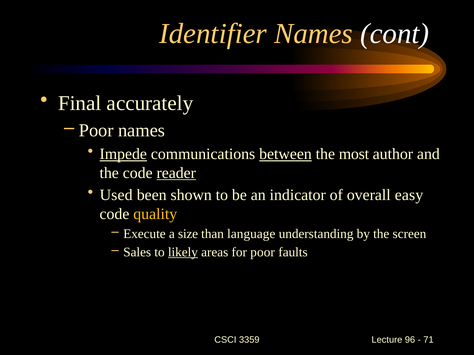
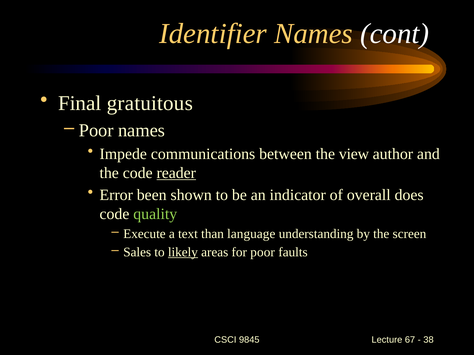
accurately: accurately -> gratuitous (150, 103)
Impede underline: present -> none (123, 154)
between underline: present -> none (285, 154)
most: most -> view (354, 154)
Used: Used -> Error (116, 195)
easy: easy -> does (409, 195)
quality colour: yellow -> light green (155, 214)
size: size -> text (188, 234)
3359: 3359 -> 9845 (249, 340)
96: 96 -> 67 (410, 340)
71: 71 -> 38 (429, 340)
